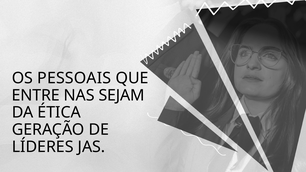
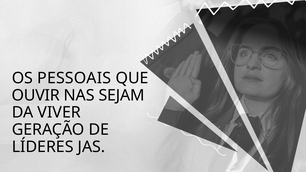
ENTRE: ENTRE -> OUVIR (36, 95)
ÉTICA: ÉTICA -> VIVER (59, 113)
